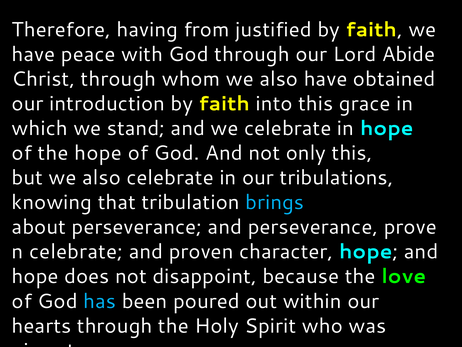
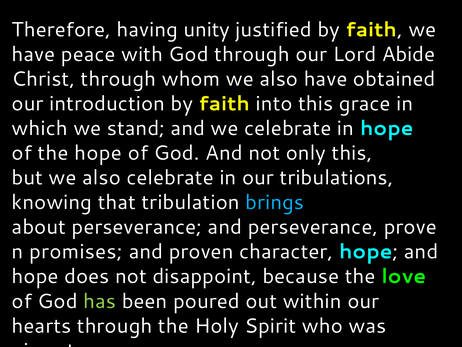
from: from -> unity (207, 30)
celebrate: celebrate -> promises (76, 251)
has colour: light blue -> light green (100, 301)
